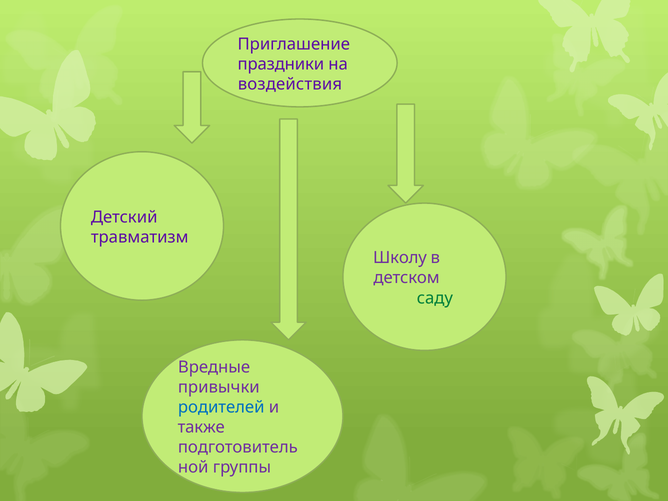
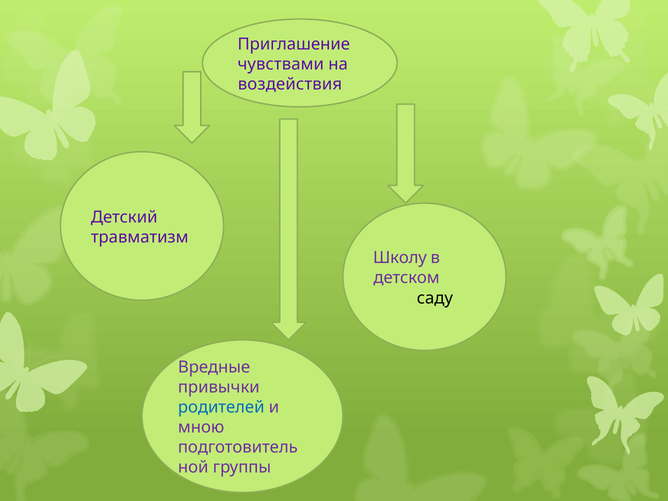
праздники: праздники -> чувствами (281, 64)
саду colour: green -> black (435, 298)
также: также -> мною (201, 427)
